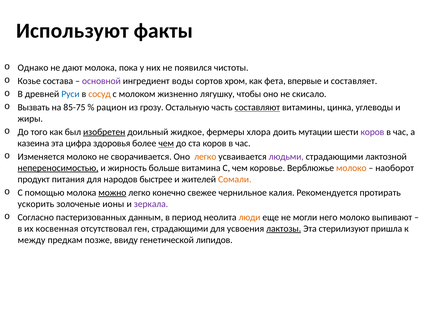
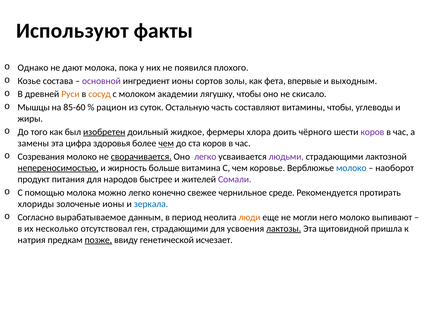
чистоты: чистоты -> плохого (231, 68)
ингредиент воды: воды -> ионы (183, 81)
хром: хром -> золы (236, 81)
составляет: составляет -> выходным (354, 81)
Руси colour: blue -> orange (70, 94)
жизненно: жизненно -> академии (178, 94)
Вызвать: Вызвать -> Мышцы (34, 108)
85-75: 85-75 -> 85-60 (74, 108)
грозу: грозу -> суток (152, 108)
составляют underline: present -> none (257, 108)
витамины цинка: цинка -> чтобы (340, 108)
мутации: мутации -> чёрного (315, 132)
казеина: казеина -> замены (33, 143)
Изменяется: Изменяется -> Созревания (41, 157)
сворачивается underline: none -> present (141, 157)
легко colour: orange -> purple (205, 157)
молоко colour: orange -> blue (351, 168)
Сомали colour: orange -> purple (235, 179)
можно underline: present -> none (112, 193)
калия: калия -> среде (282, 193)
ускорить: ускорить -> хлориды (36, 204)
зеркала colour: purple -> blue (151, 204)
пастеризованных: пастеризованных -> вырабатываемое (91, 217)
косвенная: косвенная -> несколько (57, 229)
стерилизуют: стерилизуют -> щитовидной (344, 229)
между: между -> натрия (32, 240)
позже underline: none -> present (98, 240)
липидов: липидов -> исчезает (214, 240)
